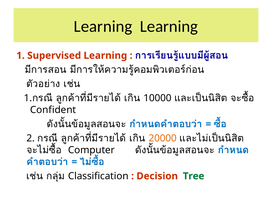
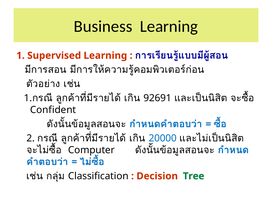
Learning: Learning -> Business (103, 26)
10000: 10000 -> 92691 (158, 98)
20000 colour: orange -> blue (163, 138)
